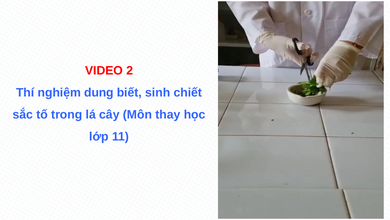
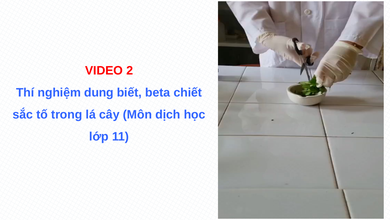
sinh: sinh -> beta (158, 92)
thay: thay -> dịch (168, 114)
